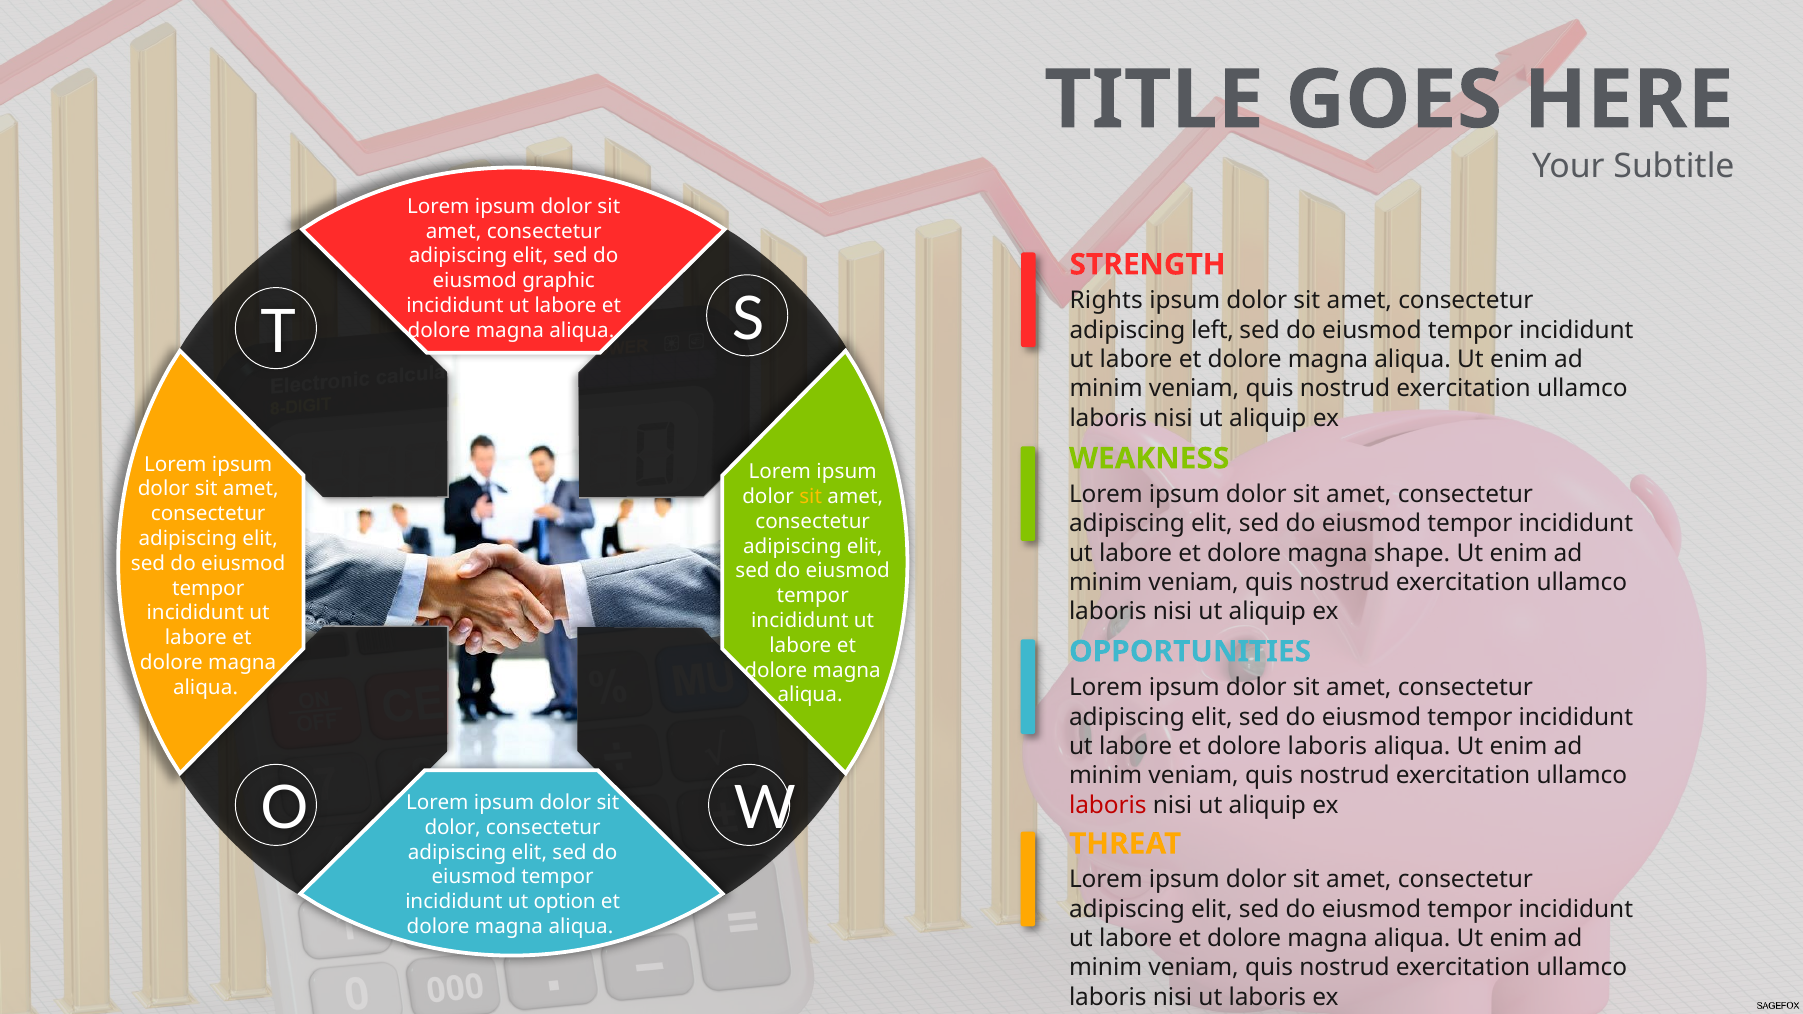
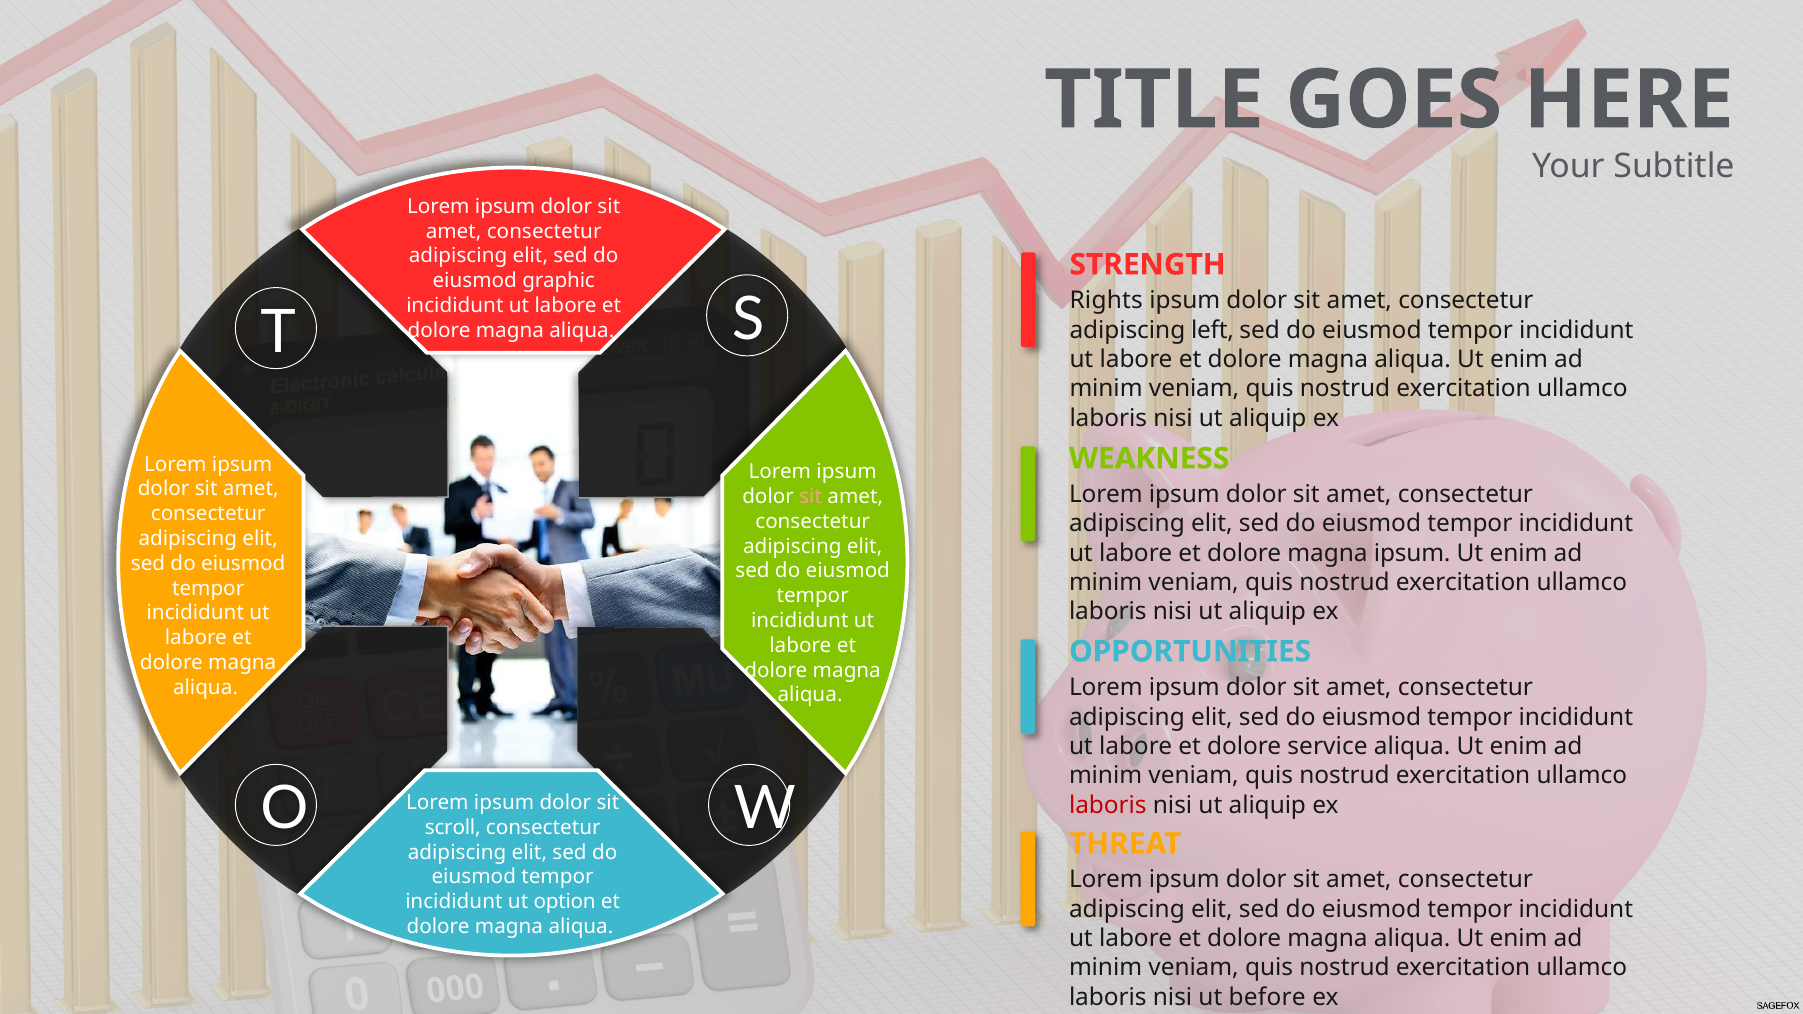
sit colour: yellow -> pink (811, 497)
magna shape: shape -> ipsum (1412, 553)
dolore laboris: laboris -> service (1327, 746)
dolor: dolor -> scroll (453, 828)
ut laboris: laboris -> before (1267, 997)
